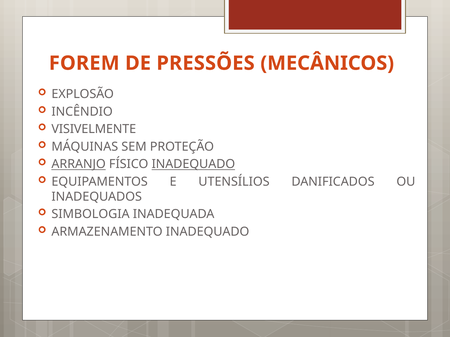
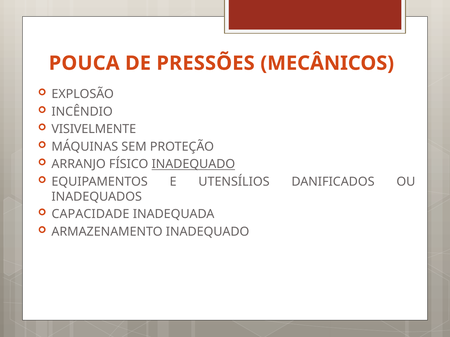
FOREM: FOREM -> POUCA (84, 63)
ARRANJO underline: present -> none (79, 164)
SIMBOLOGIA: SIMBOLOGIA -> CAPACIDADE (90, 214)
